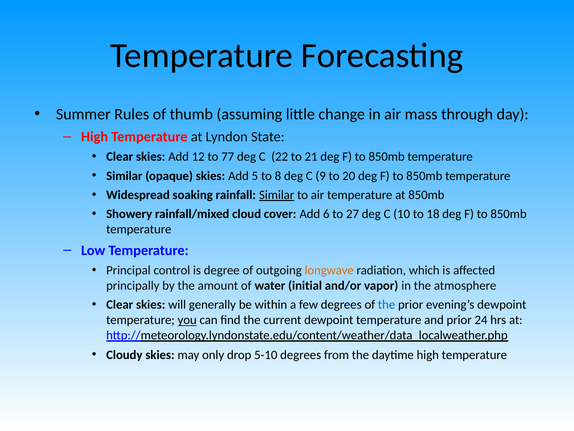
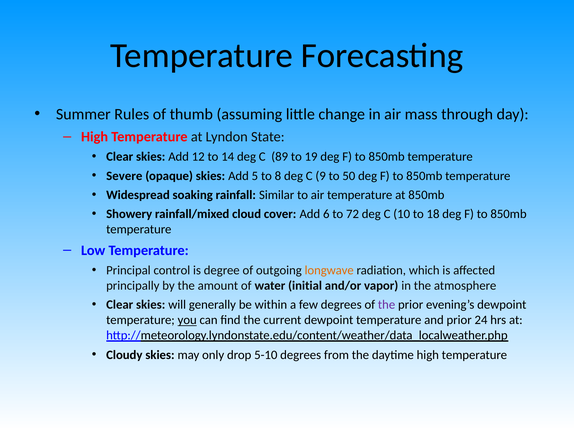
77: 77 -> 14 (228, 157)
22: 22 -> 89 (280, 157)
21: 21 -> 19 (311, 157)
Similar: Similar -> Severe (124, 176)
20: 20 -> 50 (349, 176)
Similar underline: present -> none (277, 195)
27: 27 -> 72 (353, 214)
the colour: blue -> purple (387, 304)
